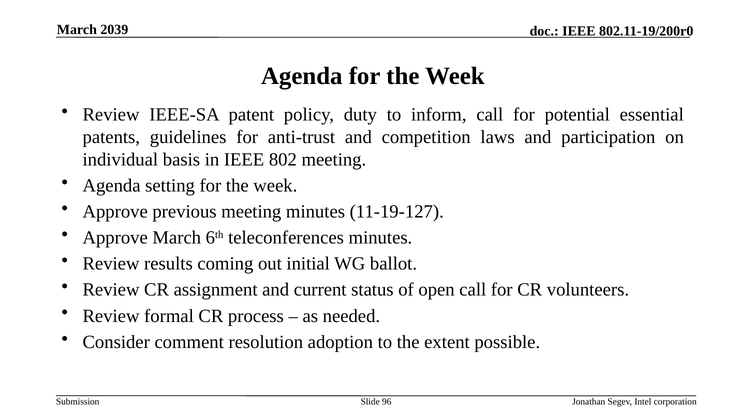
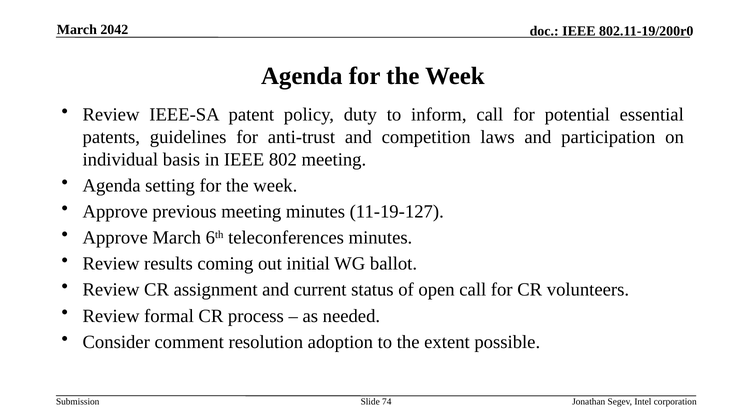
2039: 2039 -> 2042 (114, 30)
96: 96 -> 74 (387, 402)
